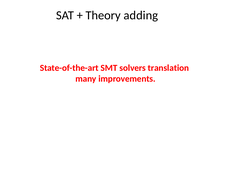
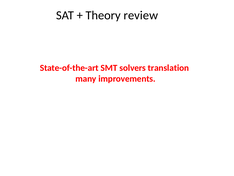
adding: adding -> review (141, 15)
